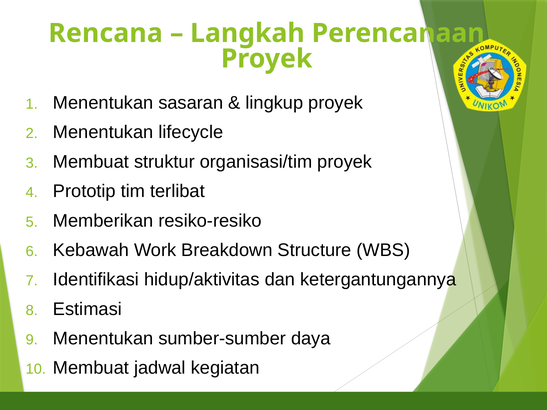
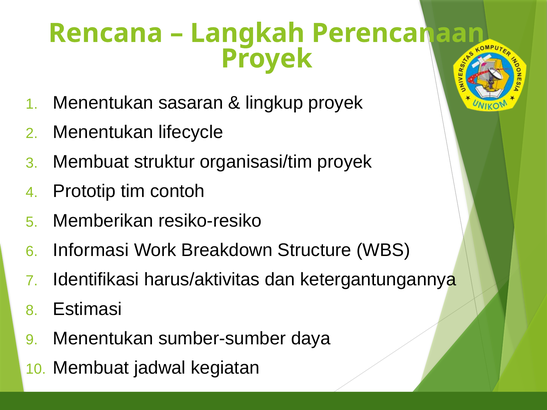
terlibat: terlibat -> contoh (177, 191)
Kebawah: Kebawah -> Informasi (91, 250)
hidup/aktivitas: hidup/aktivitas -> harus/aktivitas (202, 280)
